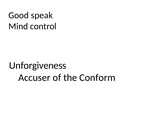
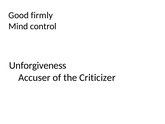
speak: speak -> firmly (42, 15)
Conform: Conform -> Criticizer (97, 77)
